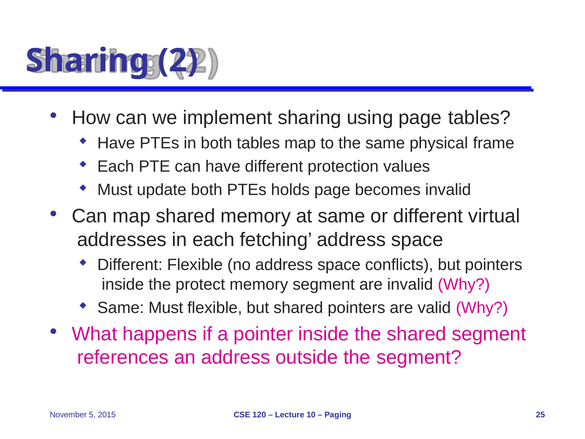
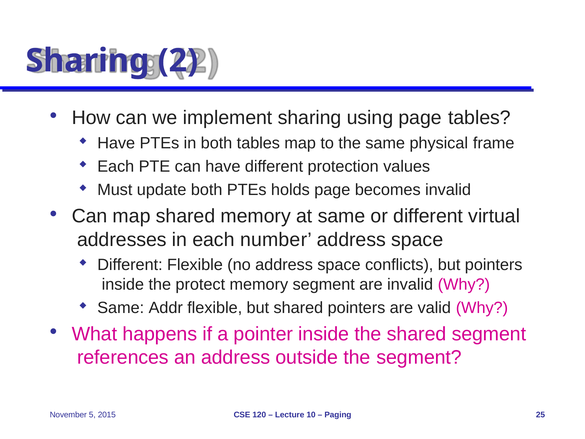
fetching: fetching -> number (276, 239)
Same Must: Must -> Addr (166, 308)
